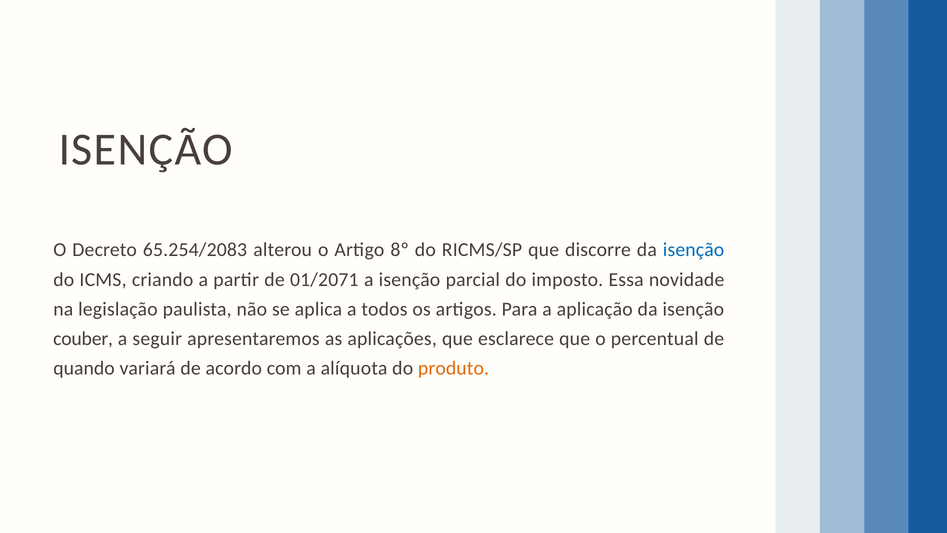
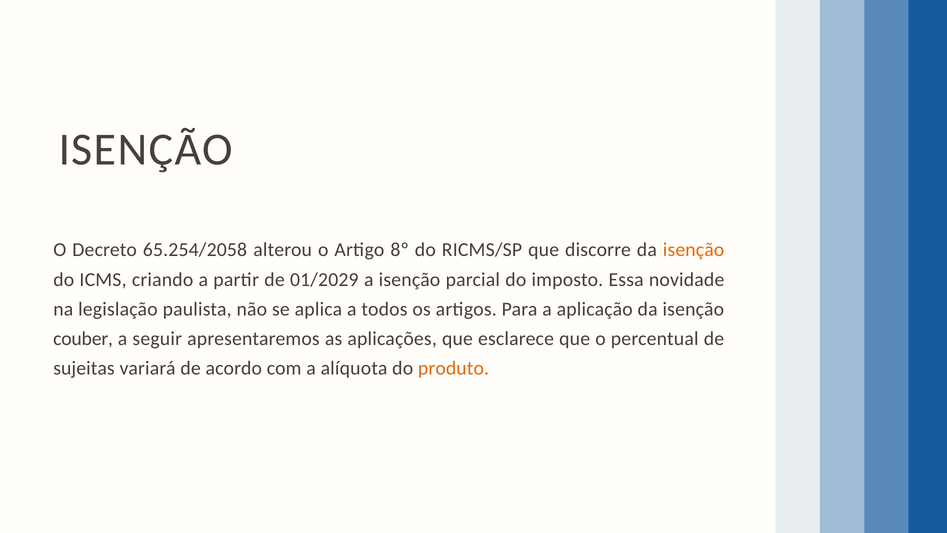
65.254/2083: 65.254/2083 -> 65.254/2058 (195, 250)
isenção colour: blue -> orange (694, 250)
01/2071: 01/2071 -> 01/2029 (324, 279)
quando: quando -> sujeitas (84, 368)
